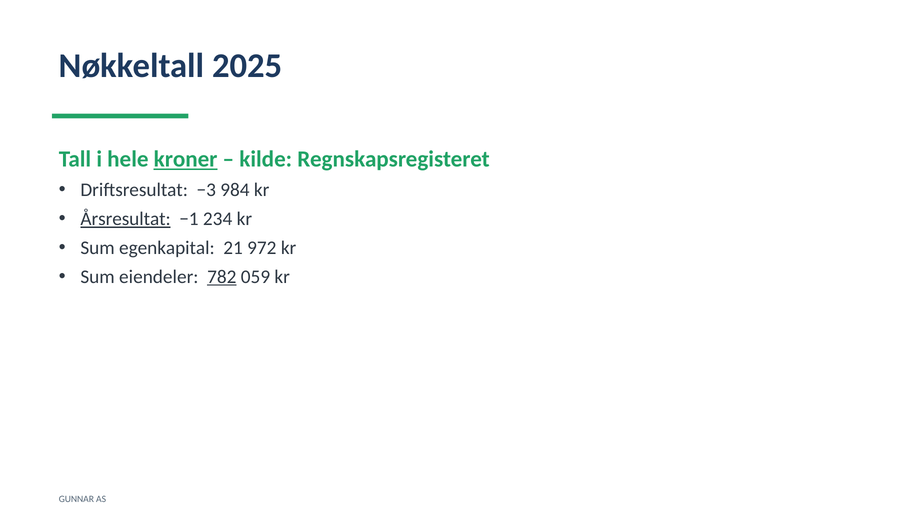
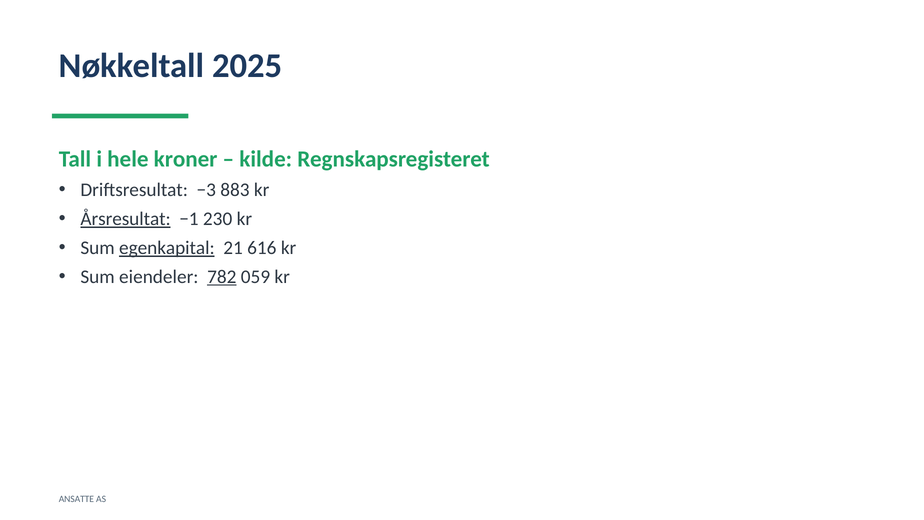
kroner underline: present -> none (186, 159)
984: 984 -> 883 (235, 190)
234: 234 -> 230 (218, 219)
egenkapital underline: none -> present (167, 248)
972: 972 -> 616 (262, 248)
GUNNAR: GUNNAR -> ANSATTE (76, 499)
